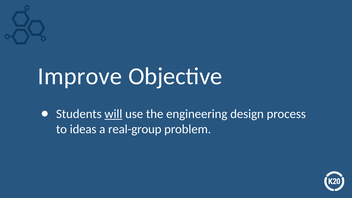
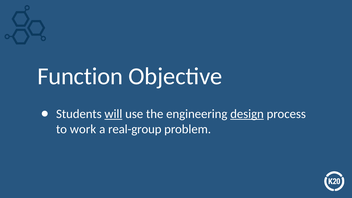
Improve: Improve -> Function (80, 76)
design underline: none -> present (247, 114)
ideas: ideas -> work (83, 129)
